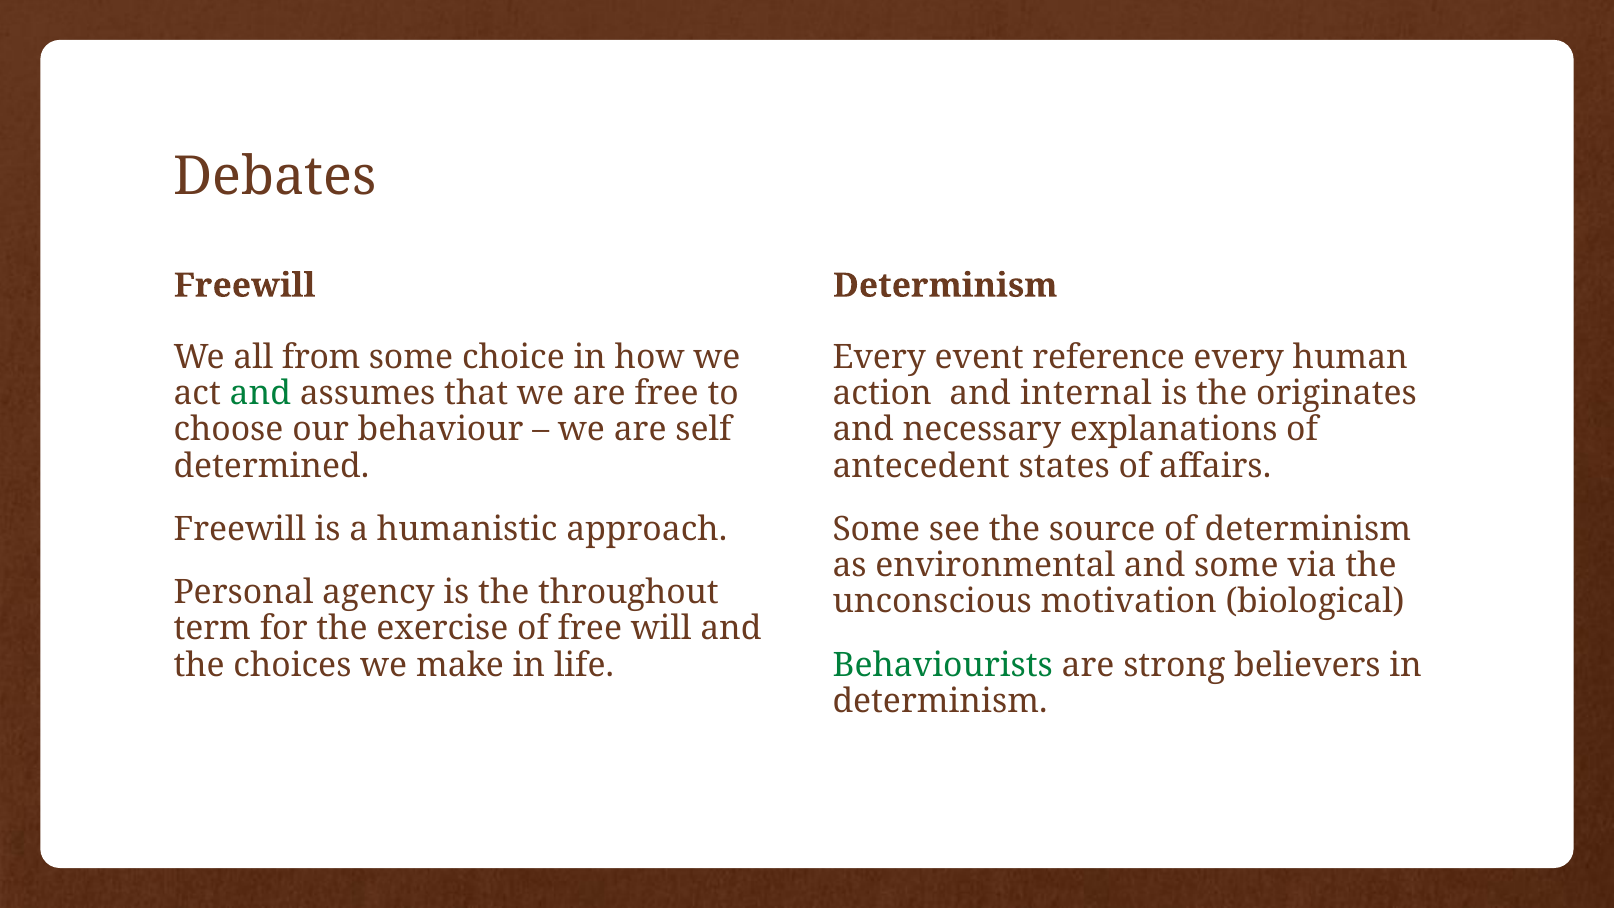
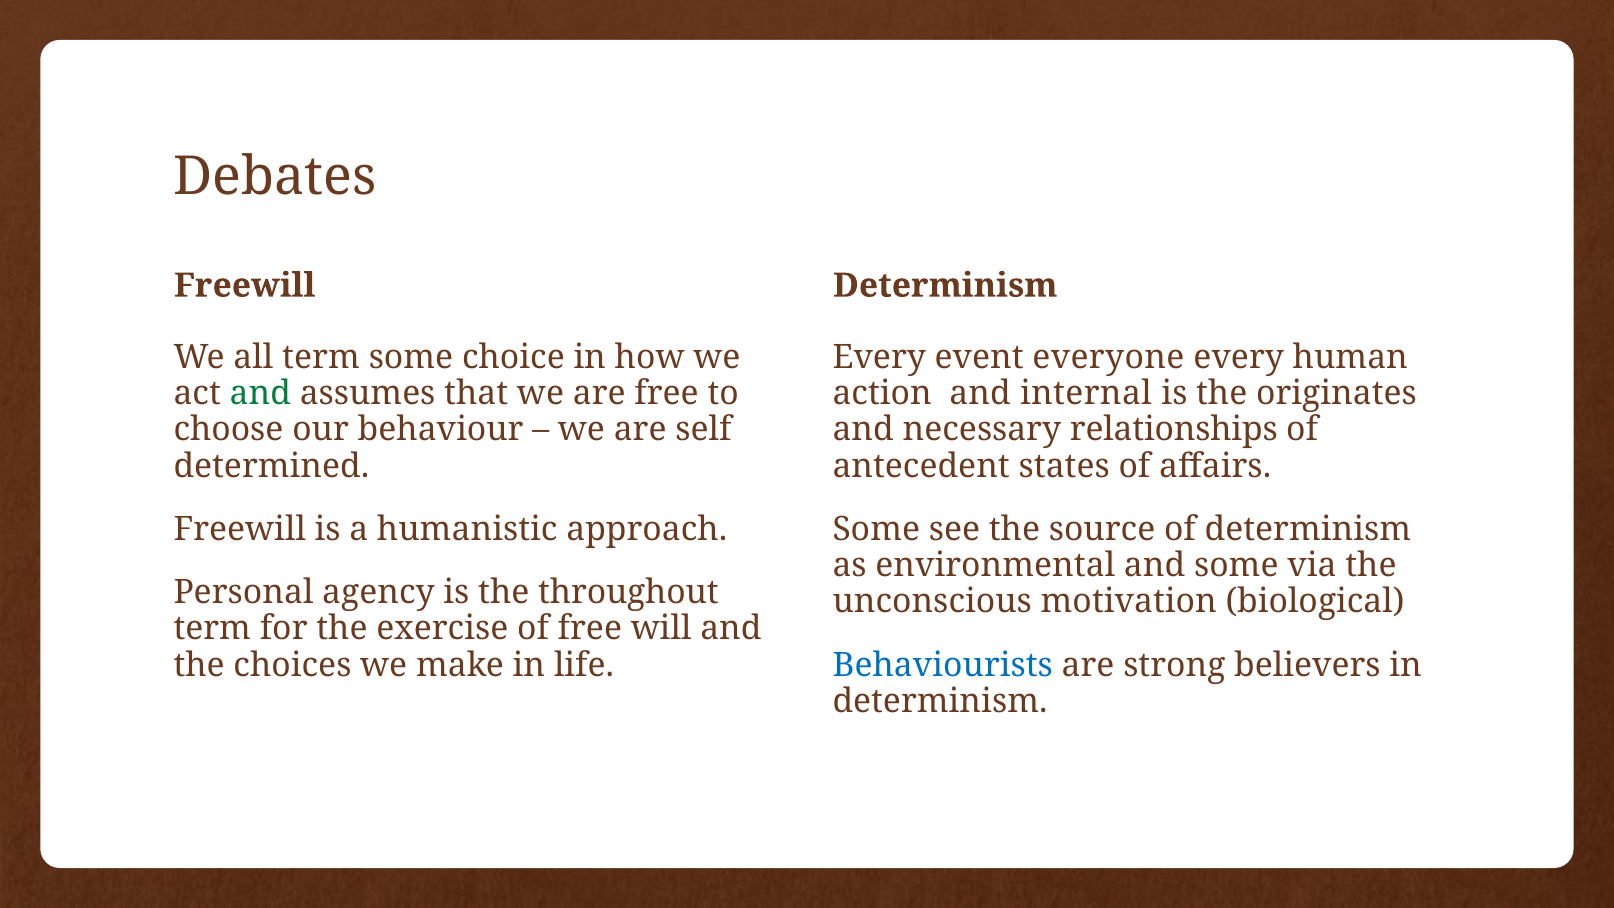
all from: from -> term (321, 357)
reference: reference -> everyone (1108, 357)
explanations: explanations -> relationships (1174, 430)
Behaviourists colour: green -> blue (943, 665)
